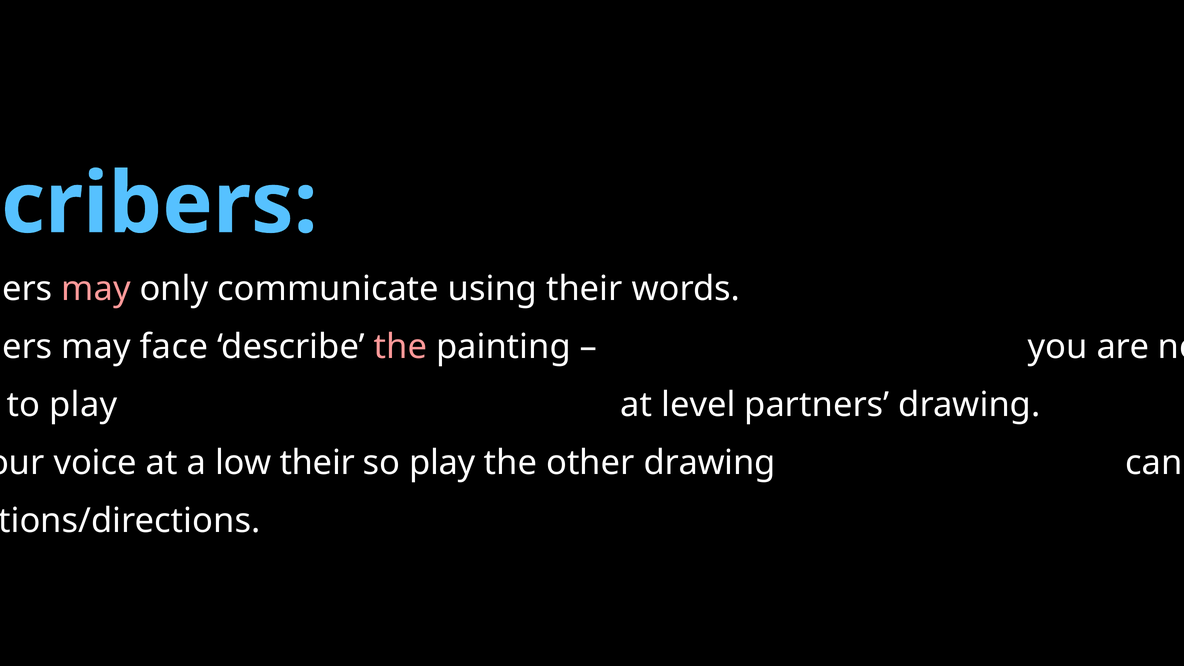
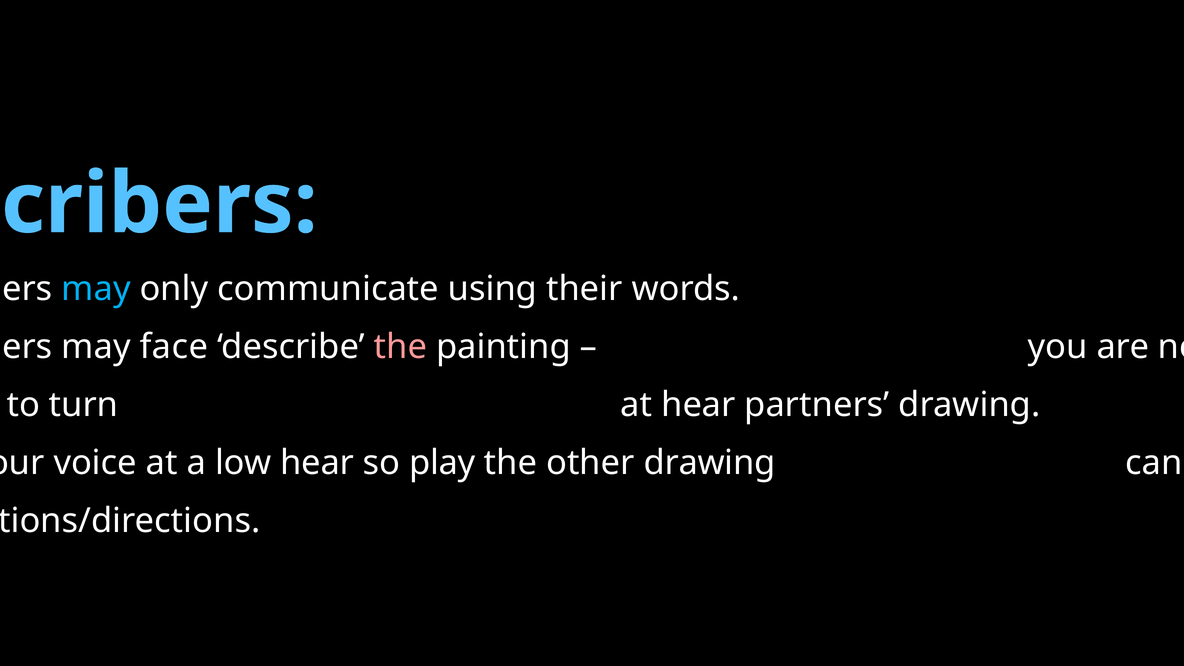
may colour: pink -> light blue (96, 289)
play: play -> turn (84, 405)
at level: level -> hear (698, 405)
low their: their -> hear (317, 463)
